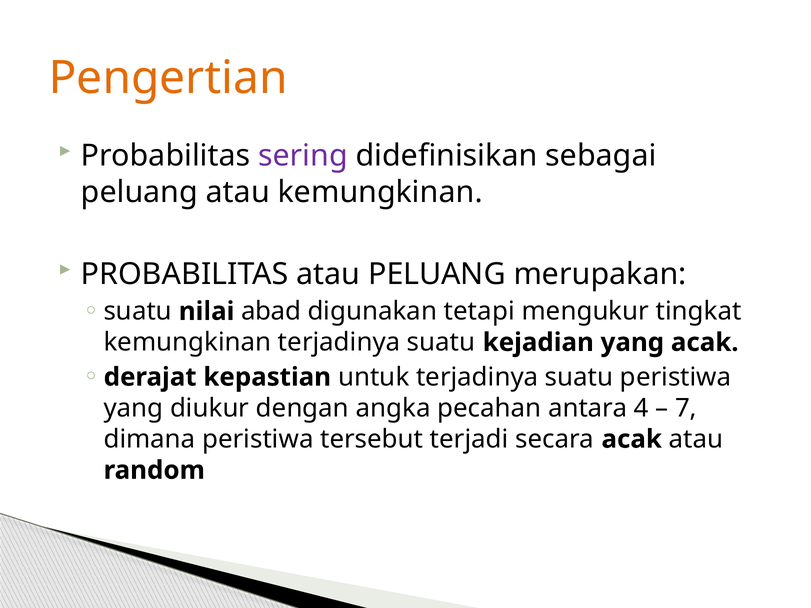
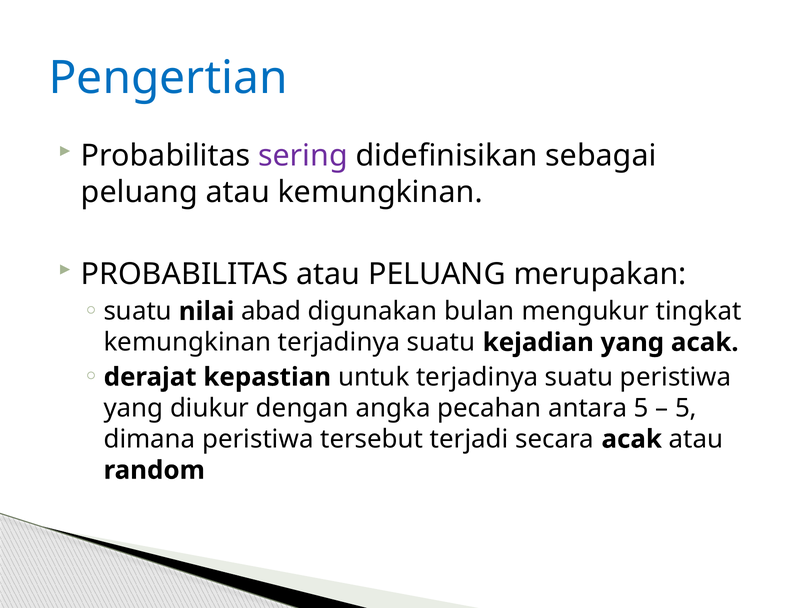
Pengertian colour: orange -> blue (168, 78)
tetapi: tetapi -> bulan (479, 311)
antara 4: 4 -> 5 (641, 408)
7: 7 -> 5 (686, 408)
